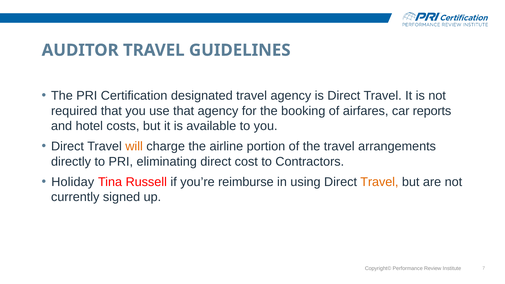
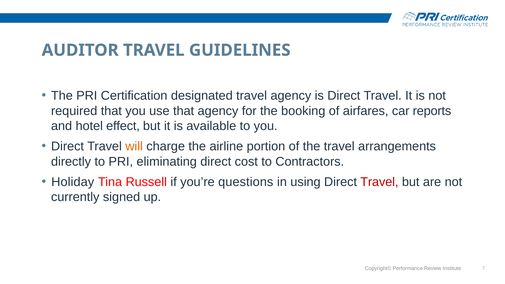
costs: costs -> effect (123, 126)
reimburse: reimburse -> questions (246, 182)
Travel colour: orange -> red (379, 182)
